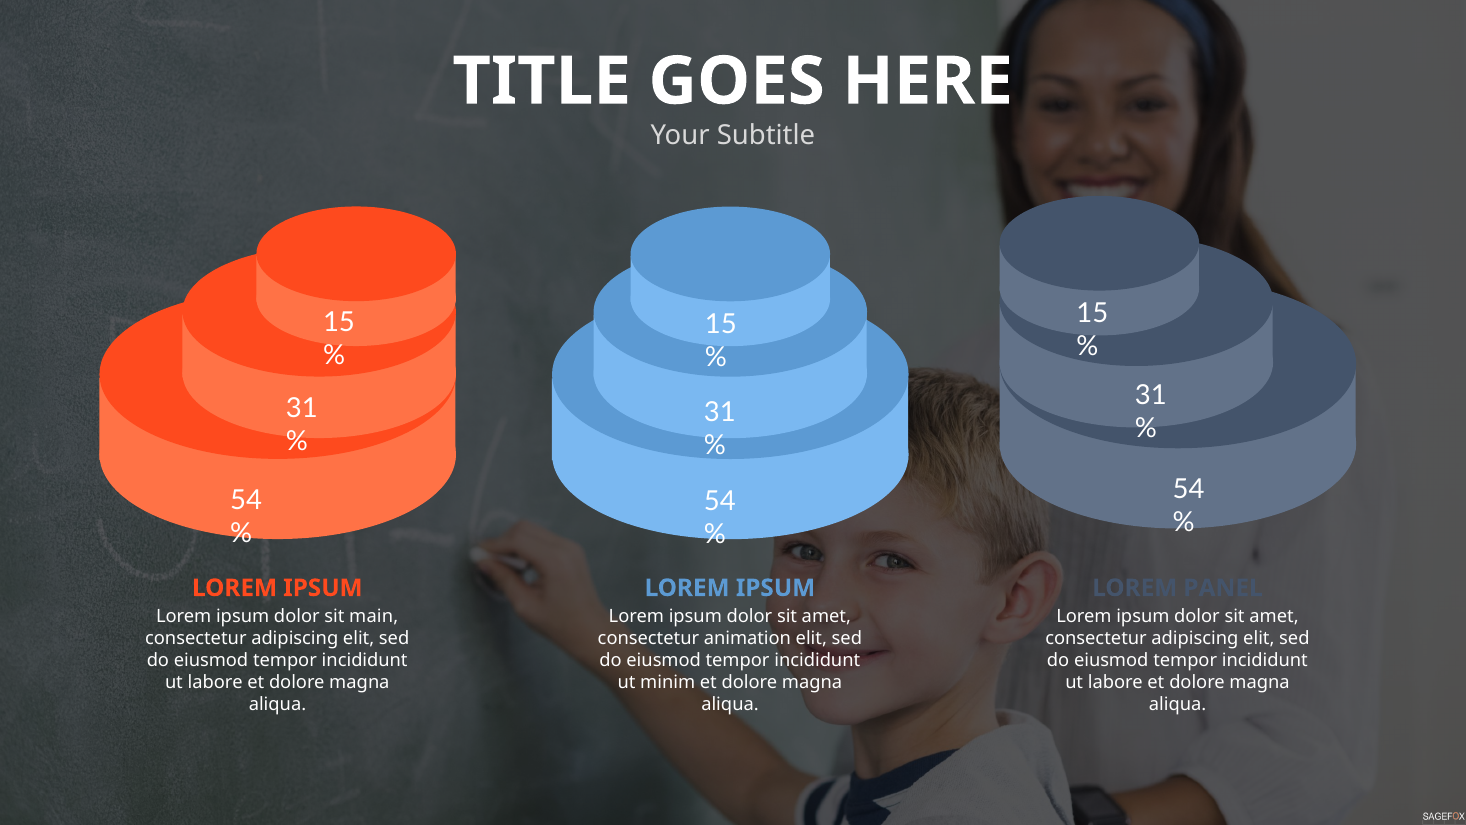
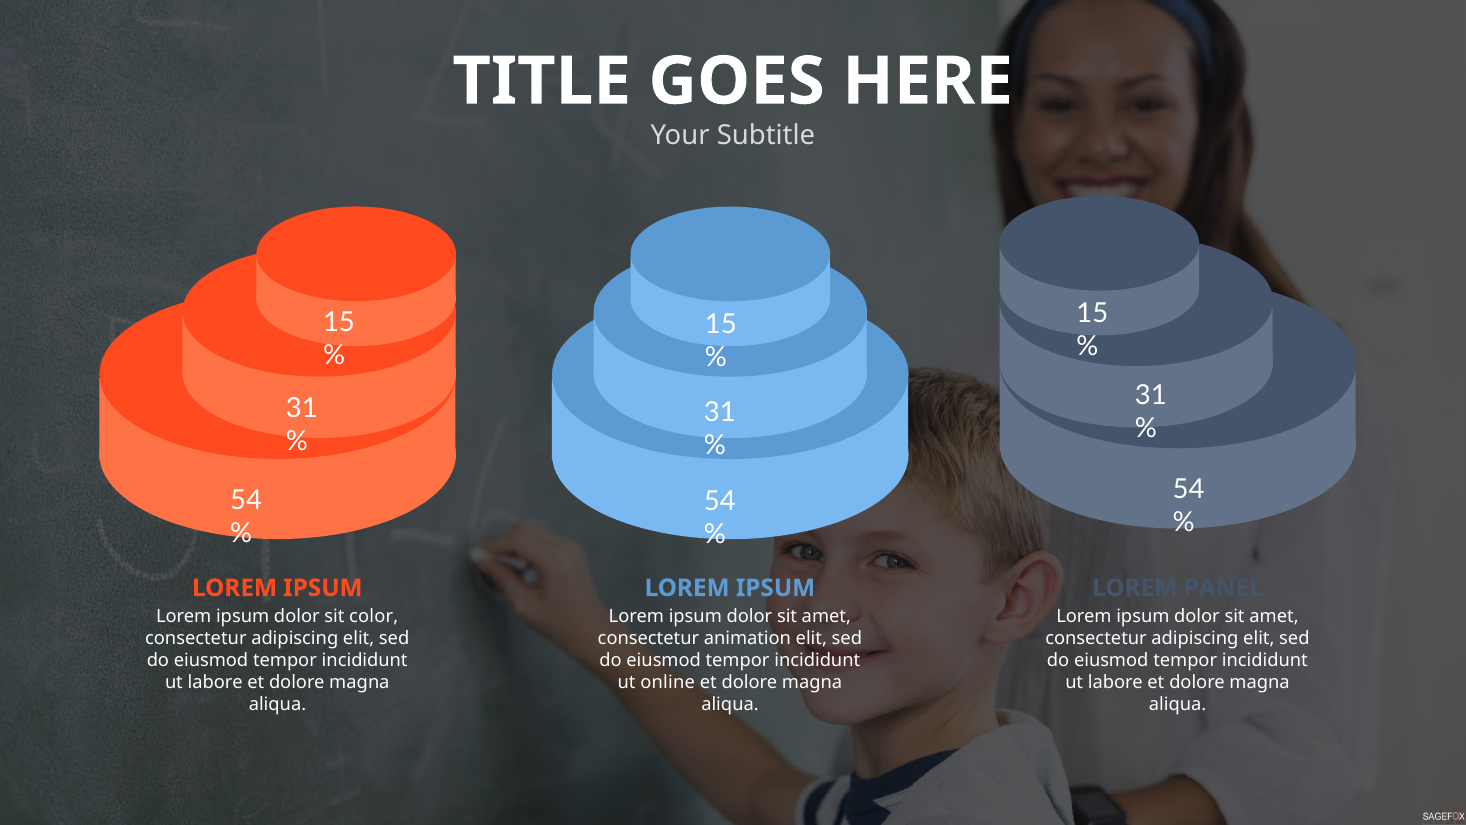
main: main -> color (374, 617)
minim: minim -> online (668, 683)
